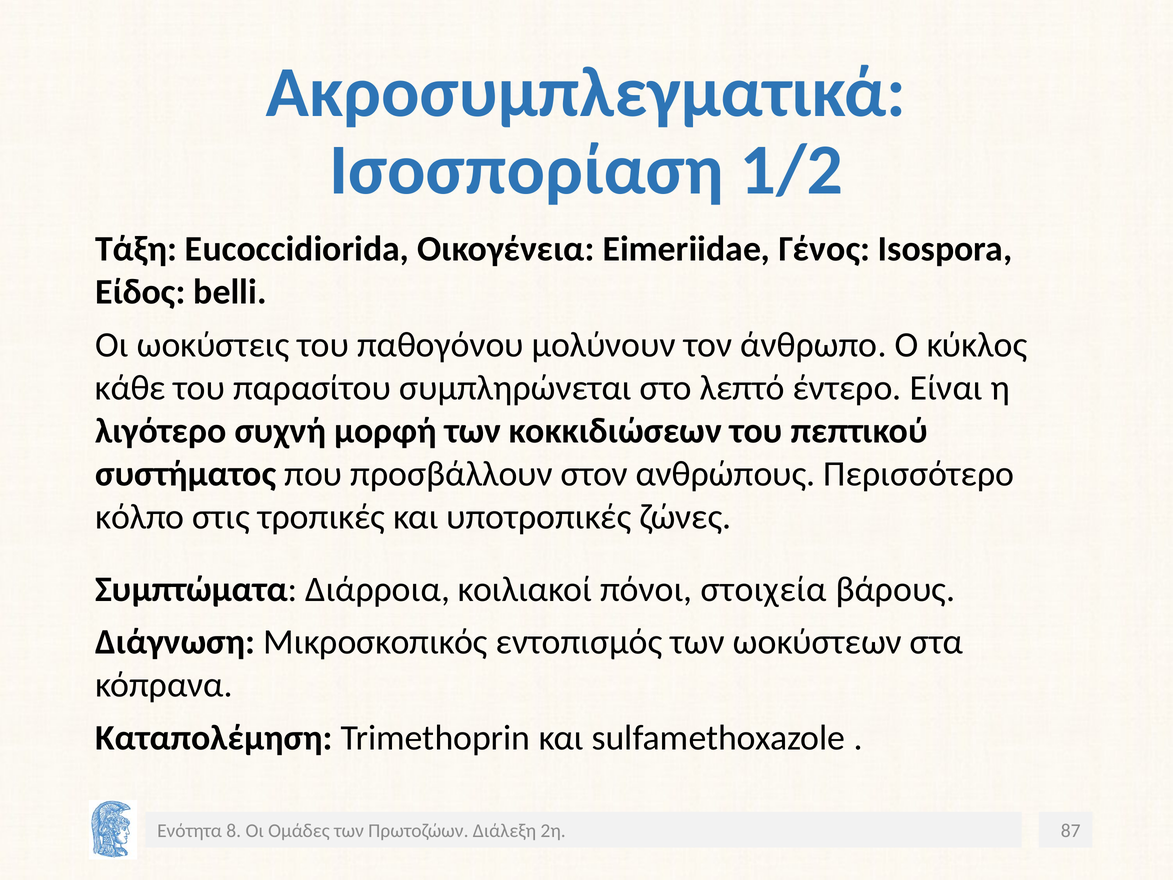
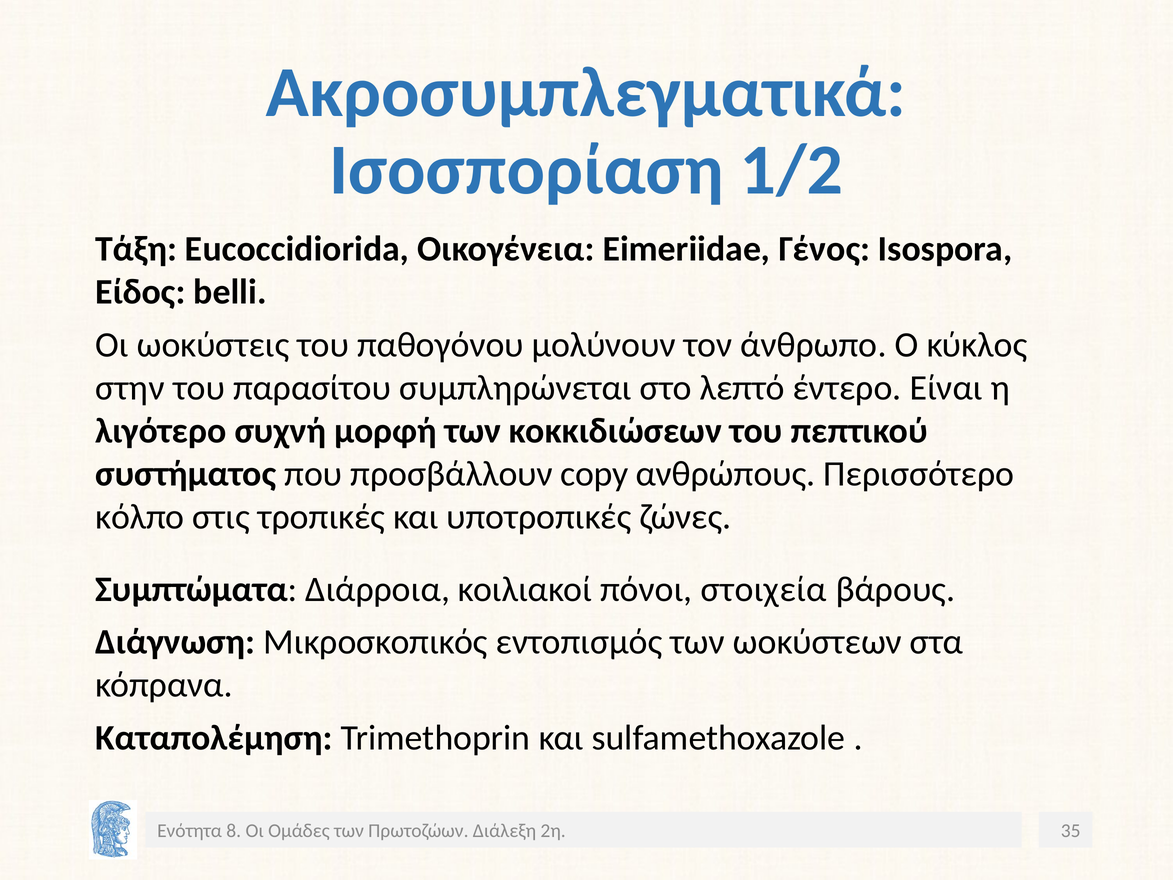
κάθε: κάθε -> στην (130, 388)
στον: στον -> copy (594, 474)
87: 87 -> 35 (1071, 831)
